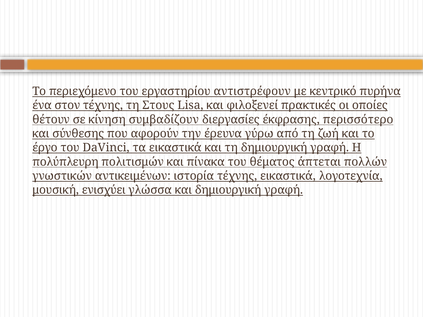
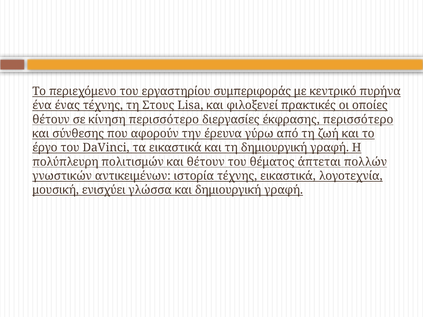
αντιστρέφουν: αντιστρέφουν -> συμπεριφοράς (252, 91)
στον: στον -> ένας (67, 105)
κίνηση συμβαδίζουν: συμβαδίζουν -> περισσότερο (164, 120)
και πίνακα: πίνακα -> θέτουν (206, 162)
